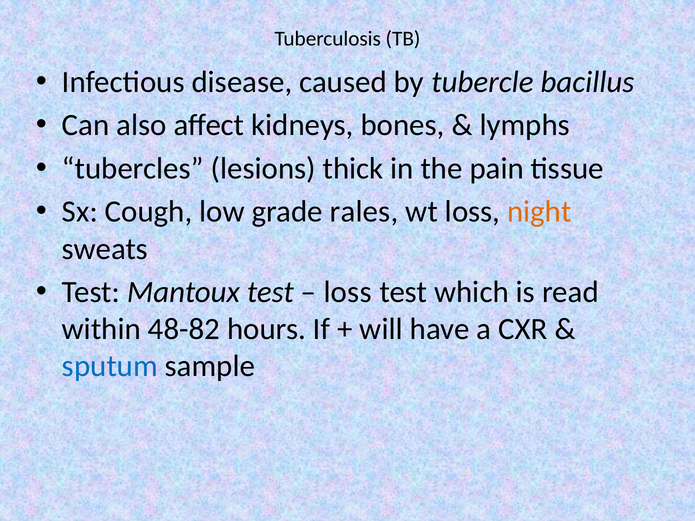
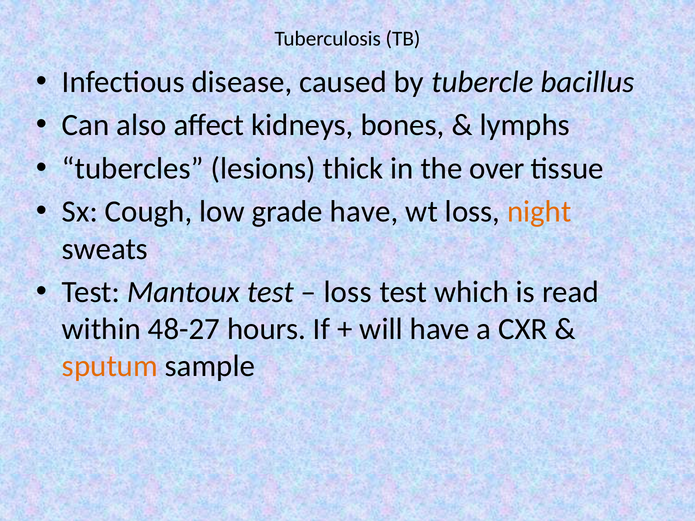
pain: pain -> over (497, 169)
grade rales: rales -> have (364, 212)
48-82: 48-82 -> 48-27 (184, 329)
sputum colour: blue -> orange (110, 366)
